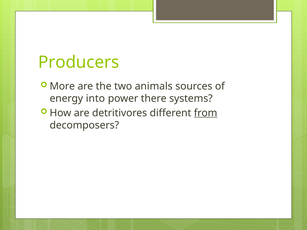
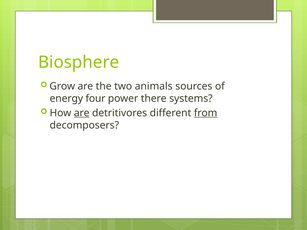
Producers: Producers -> Biosphere (79, 62)
More: More -> Grow (62, 86)
into: into -> four (96, 99)
are underline: none -> present (82, 113)
